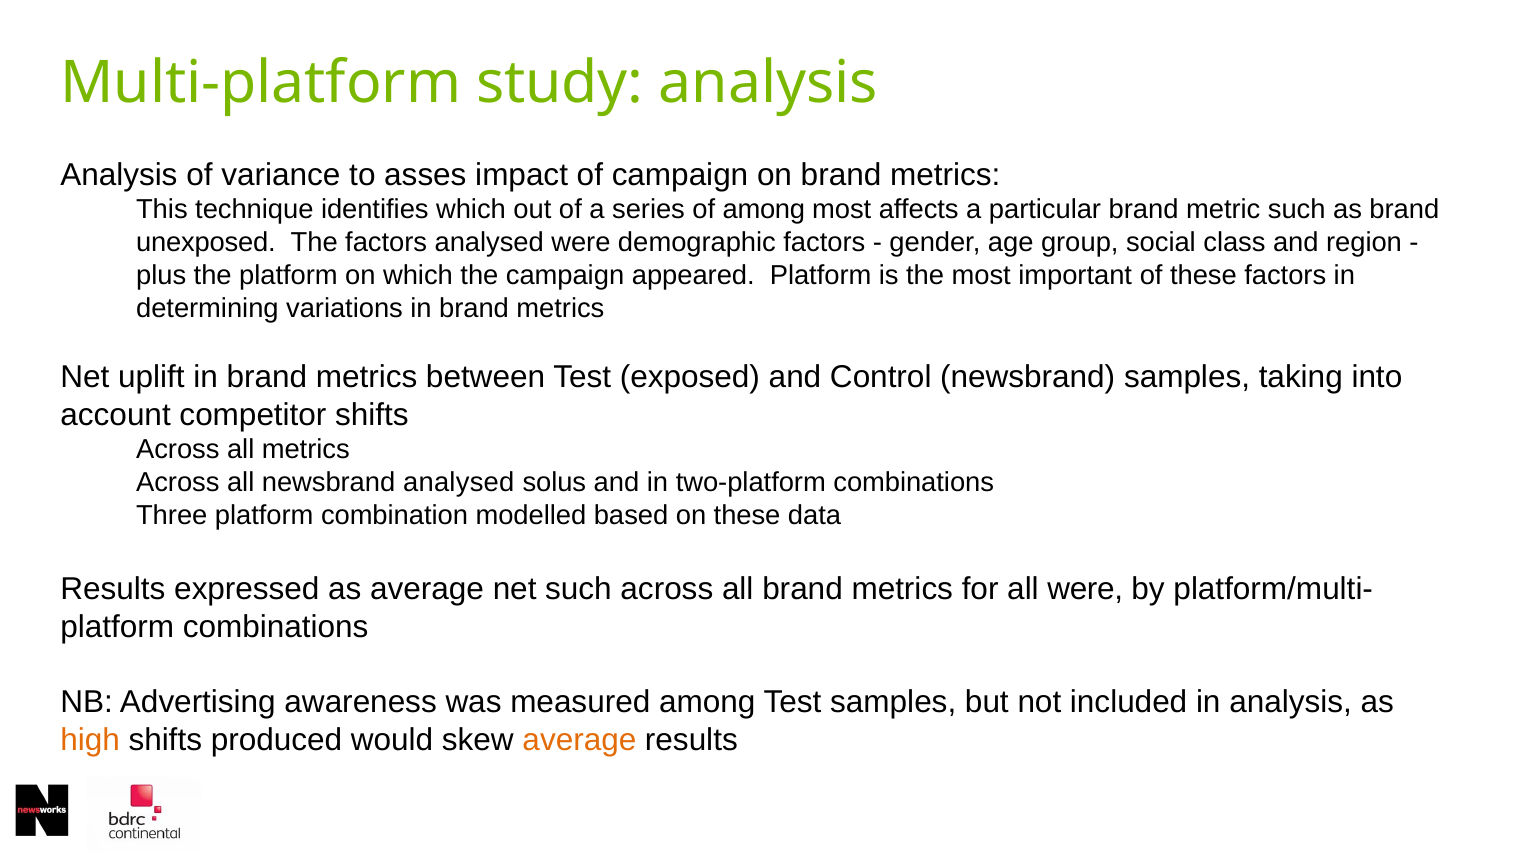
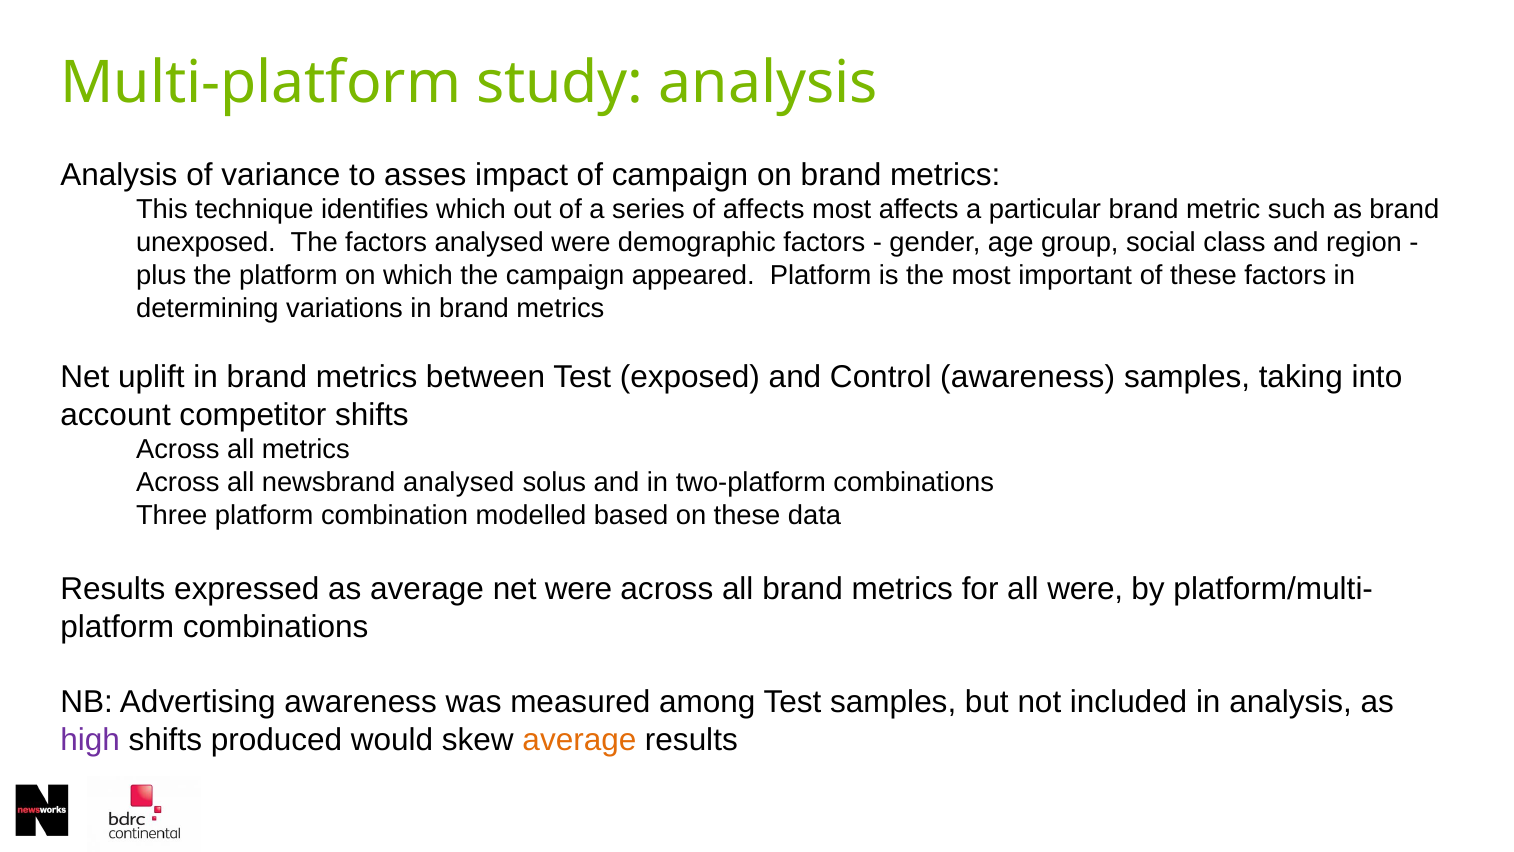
of among: among -> affects (764, 210)
Control newsbrand: newsbrand -> awareness (1028, 377)
net such: such -> were (579, 589)
high colour: orange -> purple (90, 740)
